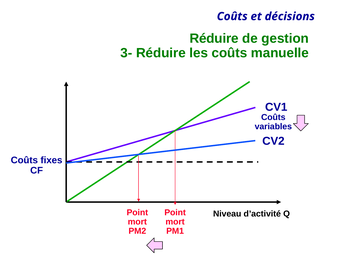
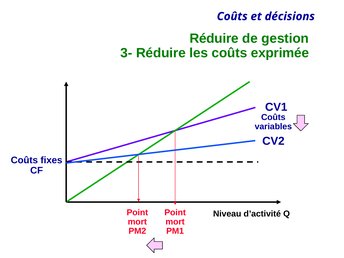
manuelle: manuelle -> exprimée (280, 53)
